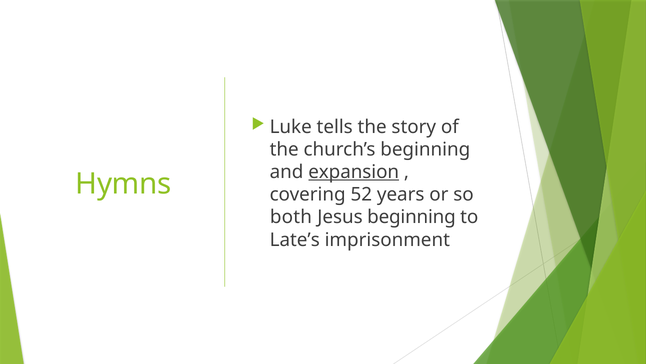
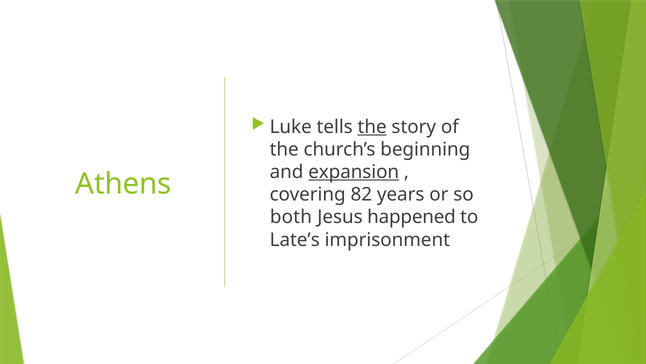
the underline: none -> present (372, 127)
Hymns: Hymns -> Athens (123, 184)
52: 52 -> 82 (361, 194)
Jesus beginning: beginning -> happened (412, 217)
